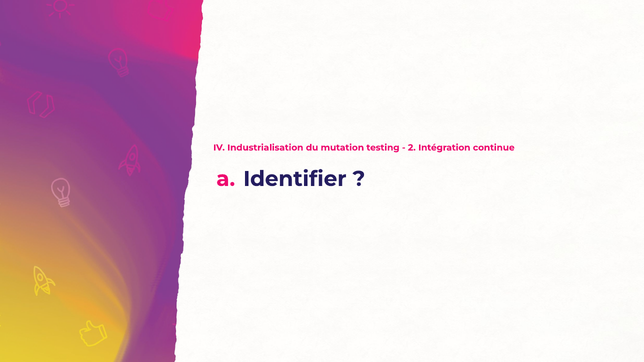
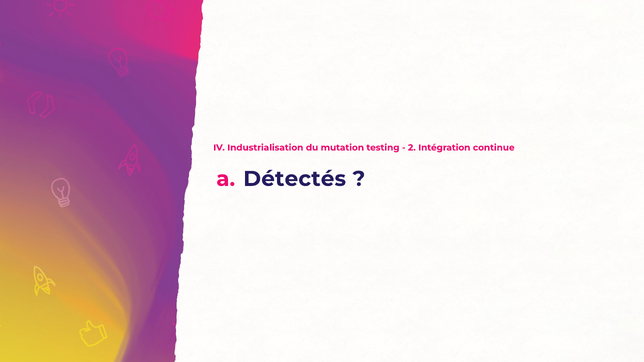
Identifier: Identifier -> Détectés (295, 179)
